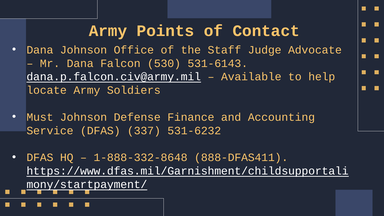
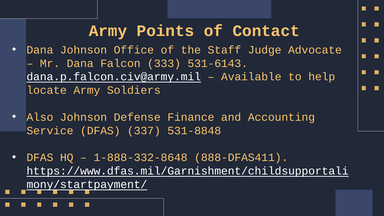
530: 530 -> 333 (164, 63)
Must: Must -> Also (40, 117)
531-6232: 531-6232 -> 531-8848 (194, 131)
